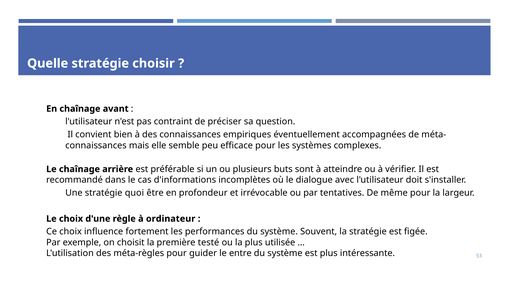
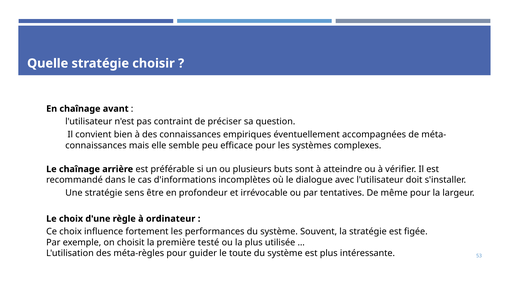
quoi: quoi -> sens (134, 193)
entre: entre -> toute (240, 254)
